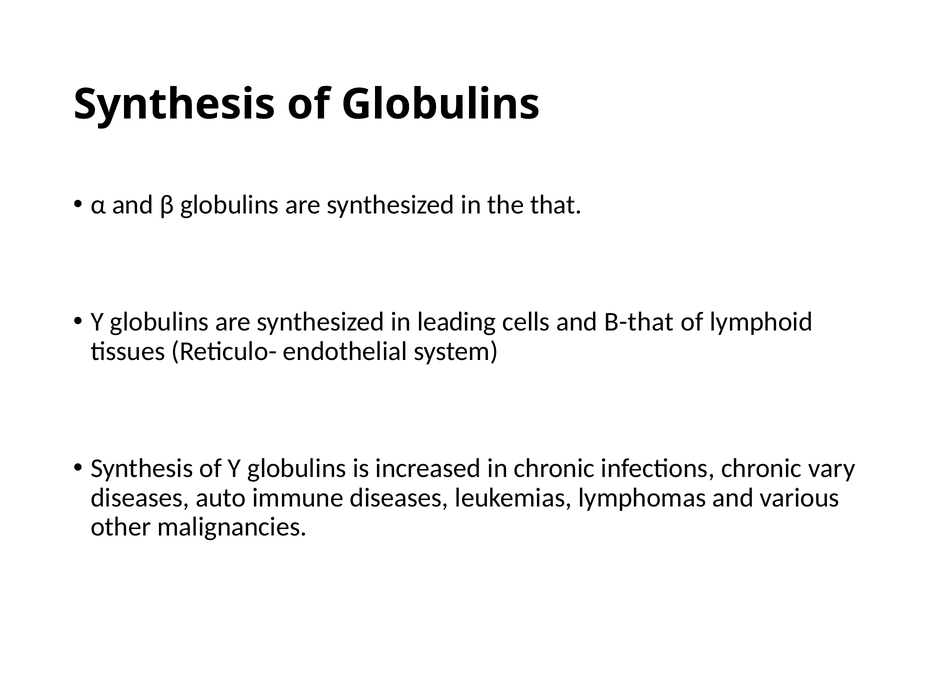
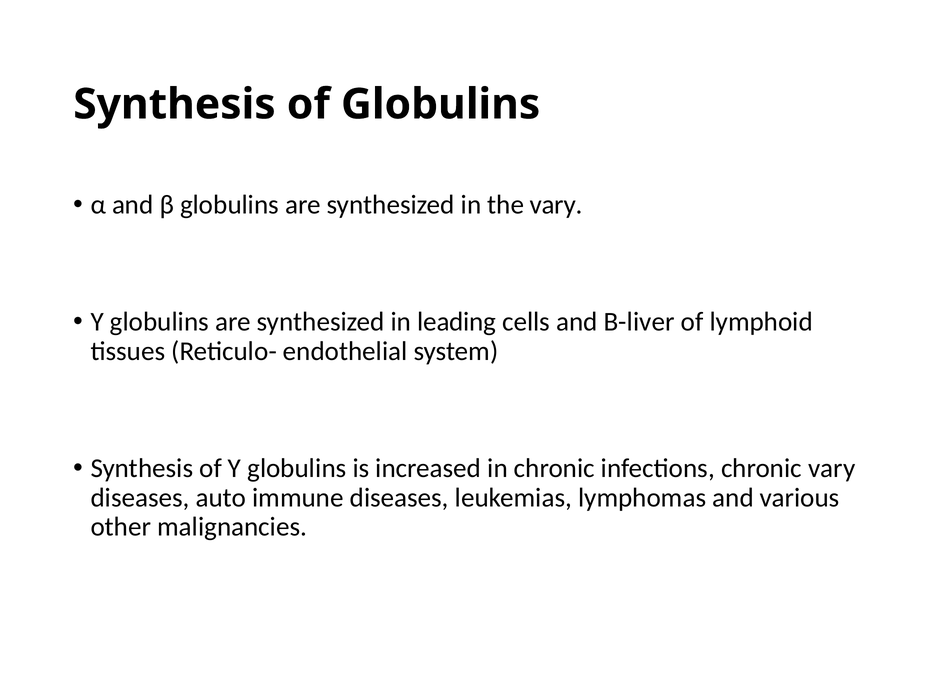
the that: that -> vary (556, 205)
B-that: B-that -> B-liver (639, 322)
